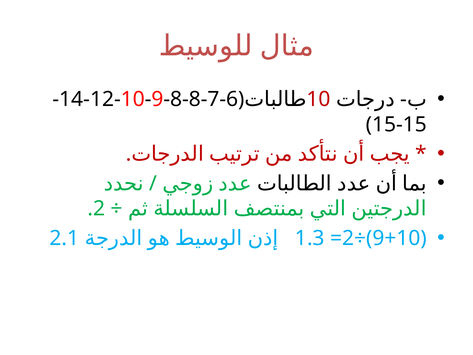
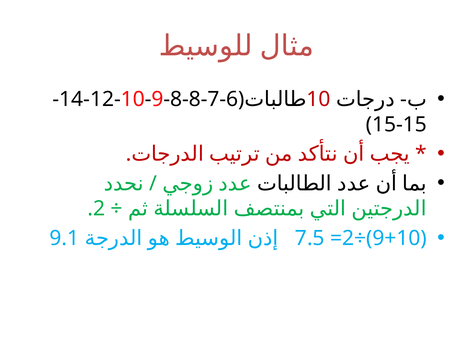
2.1: 2.1 -> 9.1 (64, 238)
1.3: 1.3 -> 7.5 (310, 238)
